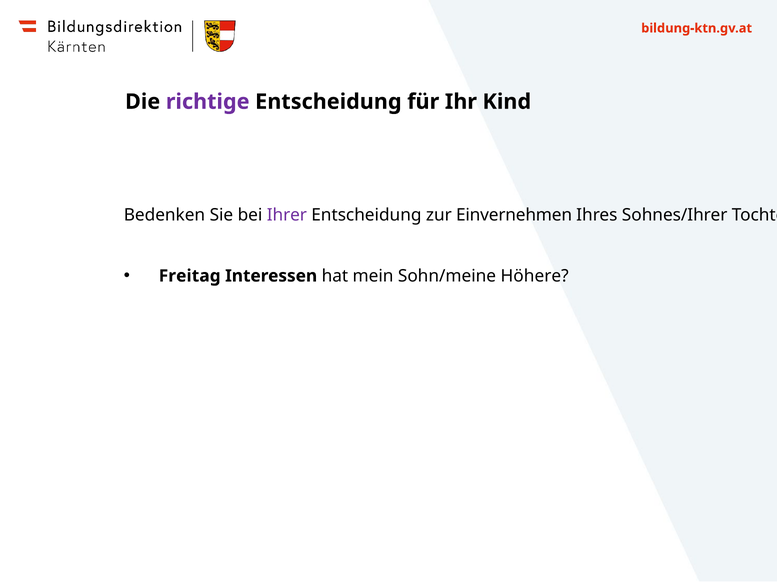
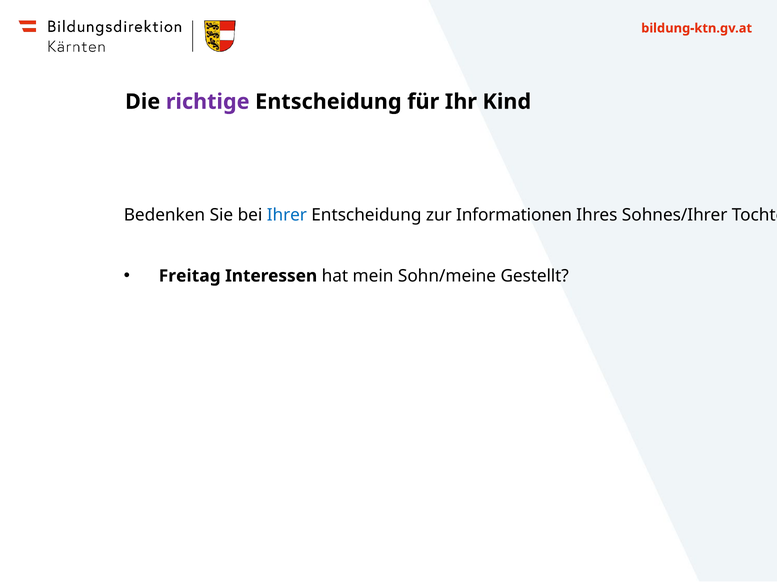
Ihrer colour: purple -> blue (287, 215)
Einvernehmen: Einvernehmen -> Informationen (514, 215)
Höhere: Höhere -> Gestellt (535, 276)
